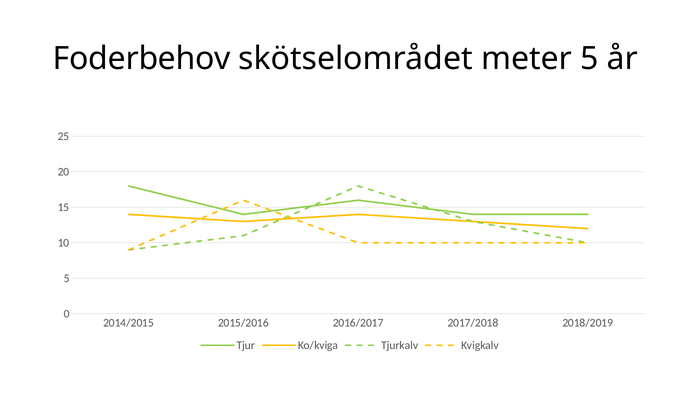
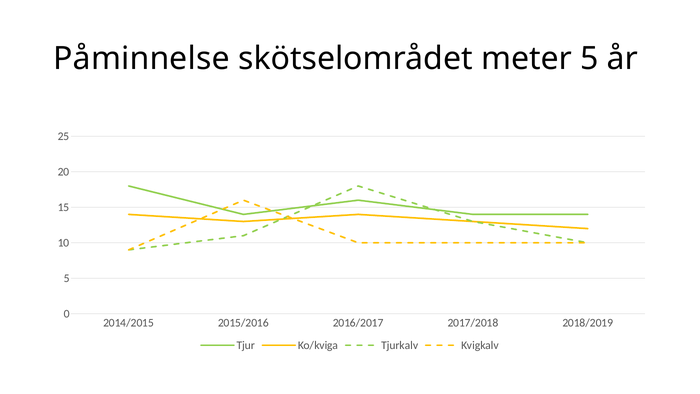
Foderbehov: Foderbehov -> Påminnelse (142, 59)
